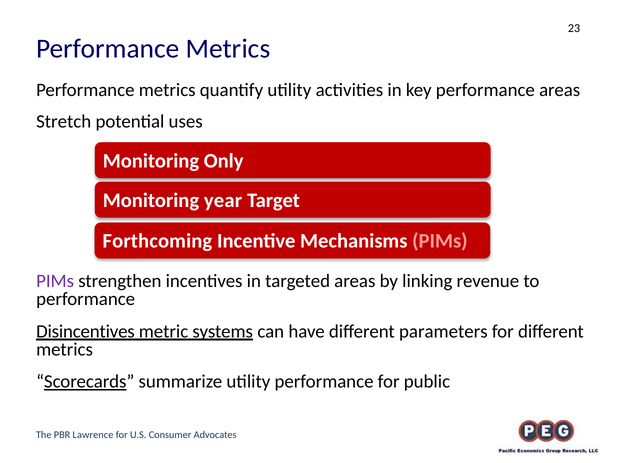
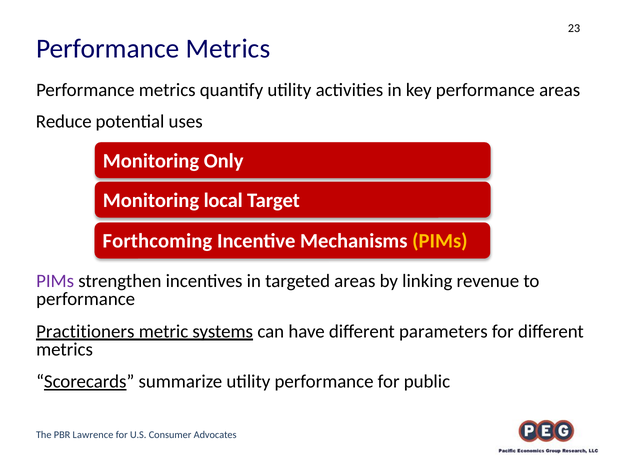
Stretch: Stretch -> Reduce (64, 122)
year: year -> local (223, 200)
PIMs colour: pink -> yellow (440, 241)
Disincentives: Disincentives -> Practitioners (85, 332)
